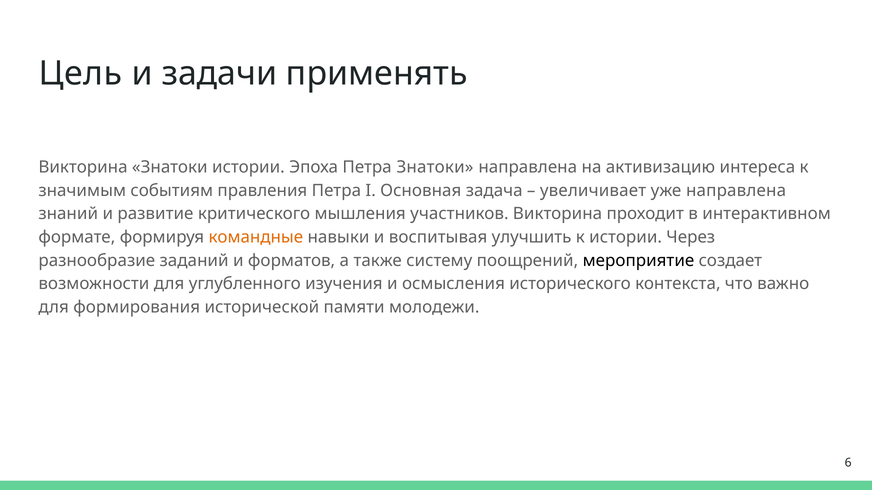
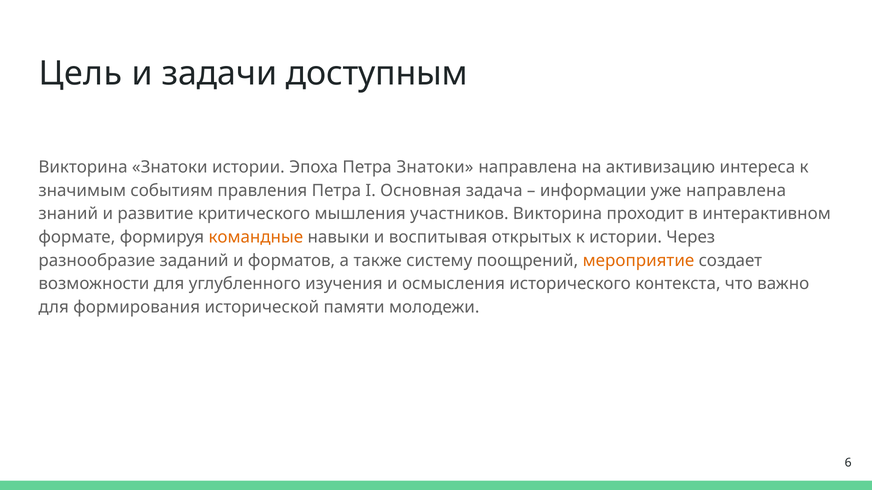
применять: применять -> доступным (377, 74)
увеличивает: увеличивает -> информации (593, 191)
улучшить: улучшить -> открытых (532, 237)
мероприятие colour: black -> orange (638, 261)
